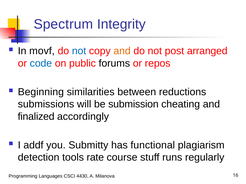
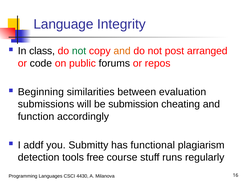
Spectrum: Spectrum -> Language (63, 24)
movf: movf -> class (42, 51)
not colour: blue -> green (79, 51)
code colour: blue -> black (41, 63)
reductions: reductions -> evaluation (183, 92)
finalized: finalized -> function (36, 117)
rate: rate -> free (95, 158)
